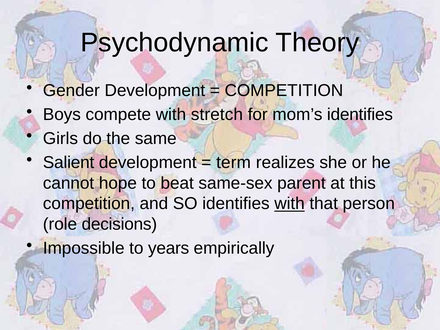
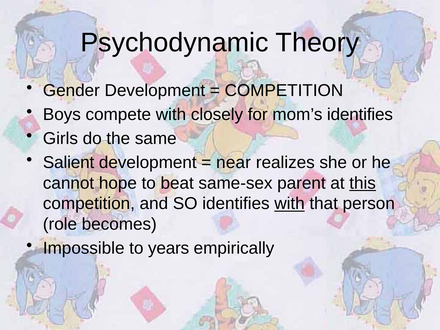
stretch: stretch -> closely (217, 115)
term: term -> near (234, 163)
this underline: none -> present (363, 183)
decisions: decisions -> becomes (119, 224)
